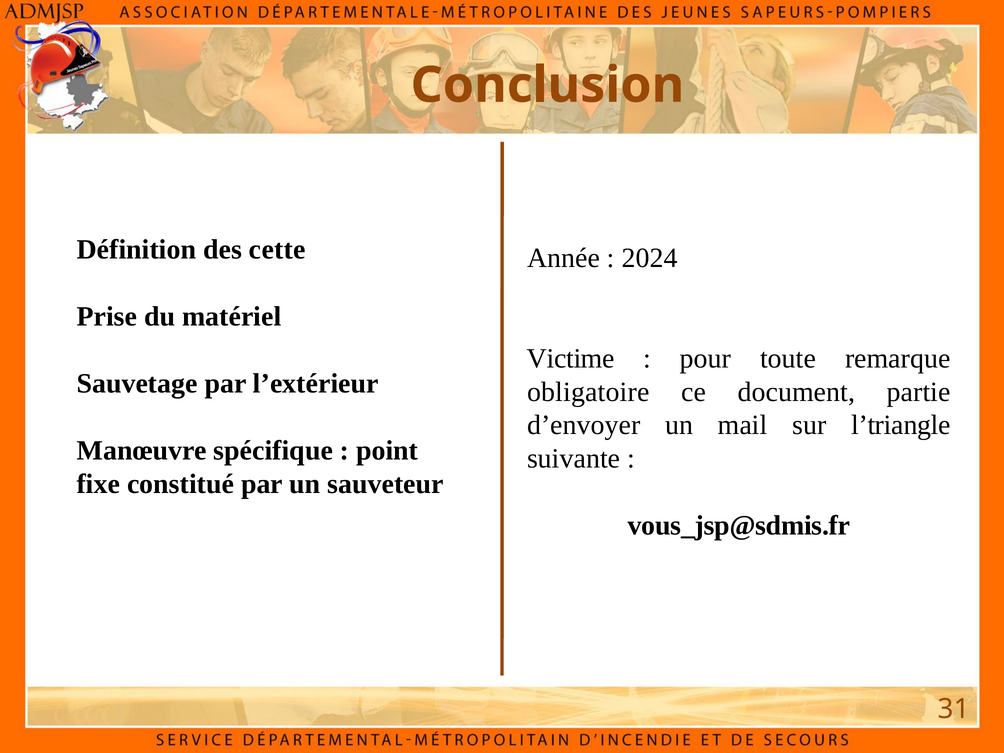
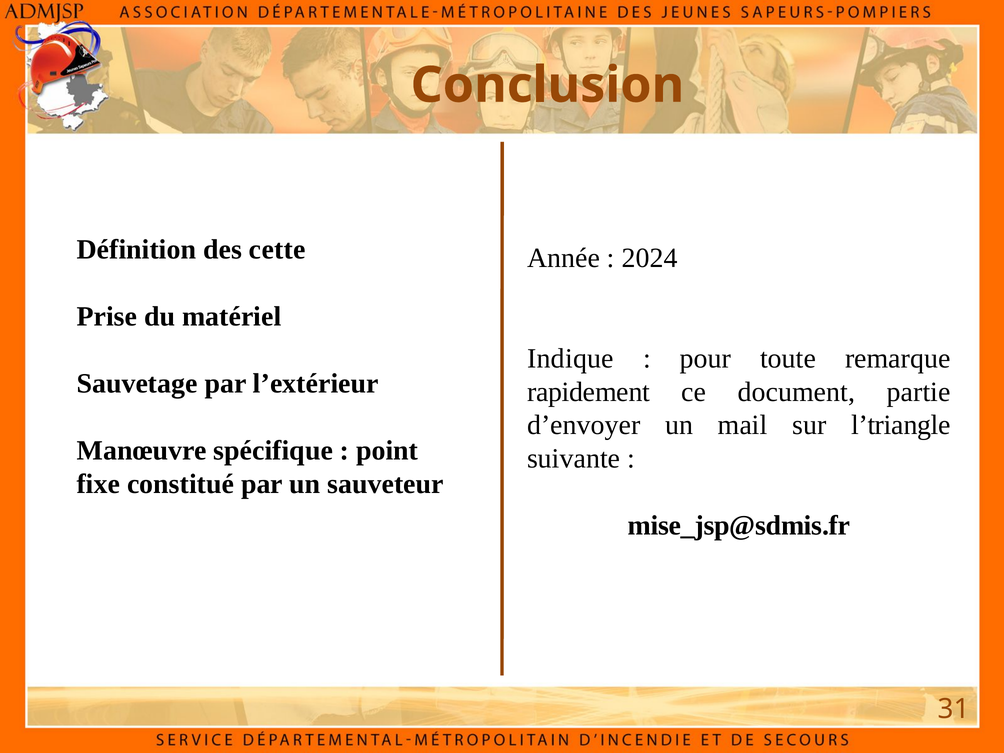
Victime: Victime -> Indique (570, 358)
obligatoire: obligatoire -> rapidement (589, 392)
vous_jsp@sdmis.fr: vous_jsp@sdmis.fr -> mise_jsp@sdmis.fr (739, 526)
